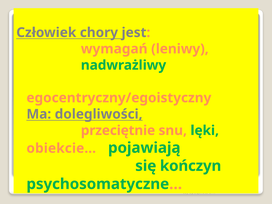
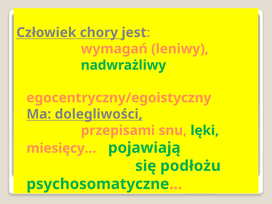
przeciętnie: przeciętnie -> przepisami (118, 130)
obiekcie…: obiekcie… -> miesięcy… (61, 148)
kończyn: kończyn -> podłożu (190, 166)
